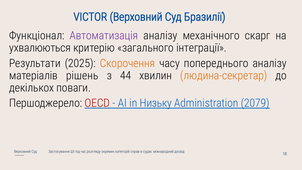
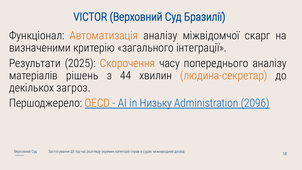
Автоматизація colour: purple -> orange (104, 36)
механічного: механічного -> міжвідомчої (211, 36)
ухвалюються: ухвалюються -> визначеними (40, 48)
поваги: поваги -> загроз (74, 88)
OECD colour: red -> orange (97, 103)
2079: 2079 -> 2096 (255, 103)
